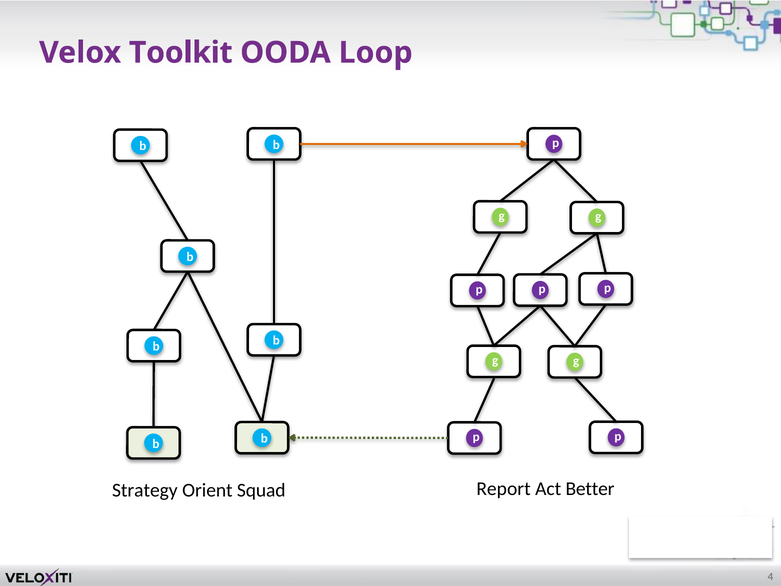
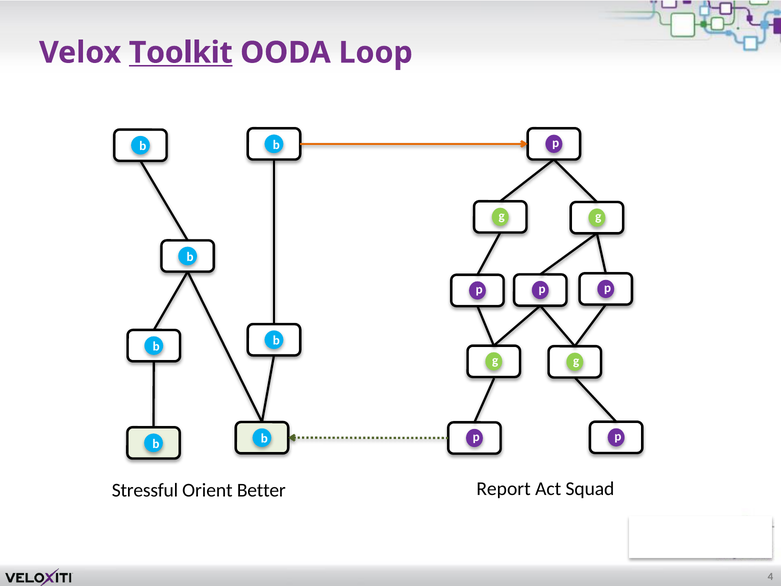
Toolkit underline: none -> present (181, 53)
Better: Better -> Squad (590, 489)
Strategy: Strategy -> Stressful (145, 490)
Squad: Squad -> Better (261, 490)
